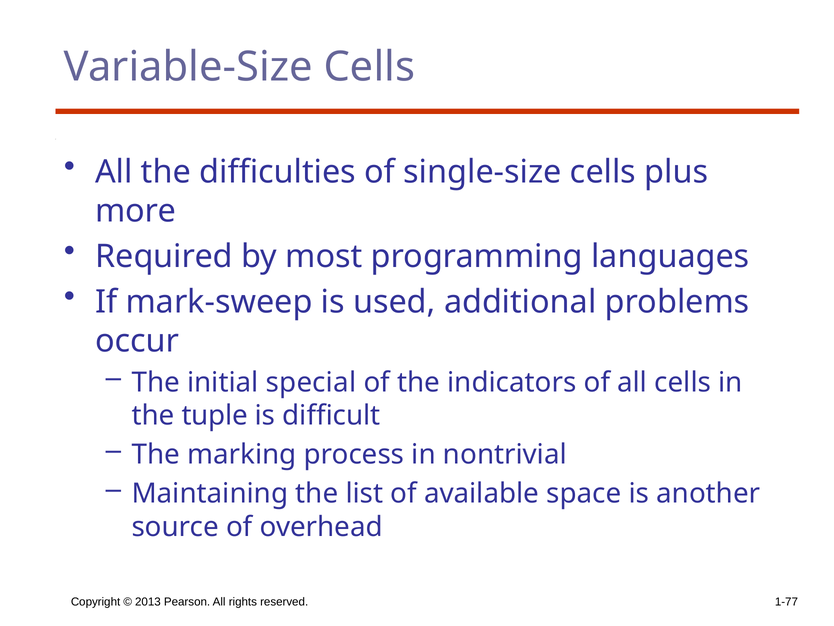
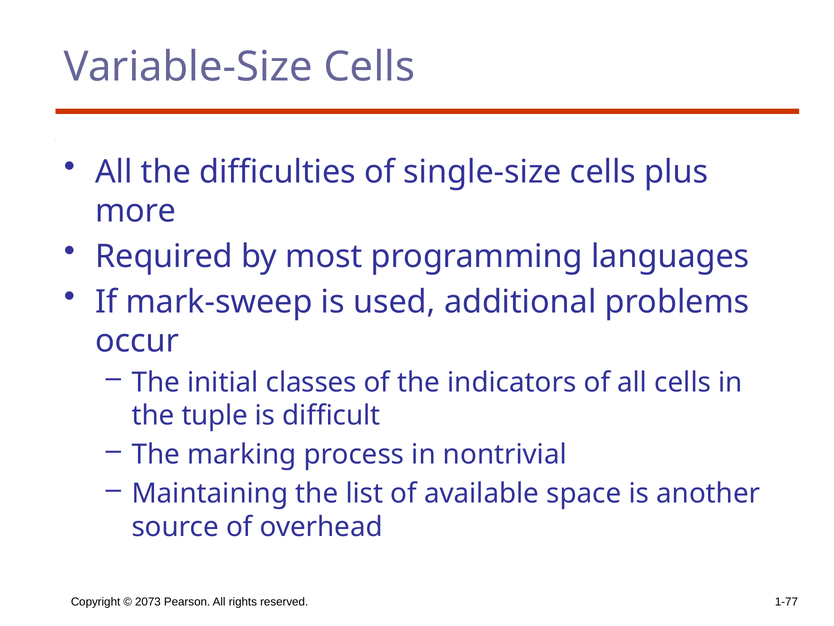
special: special -> classes (311, 382)
2013: 2013 -> 2073 (148, 601)
